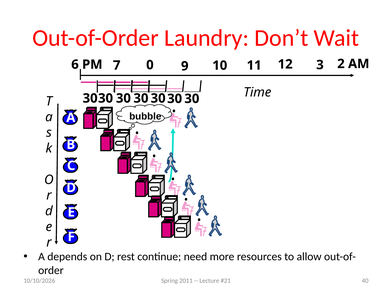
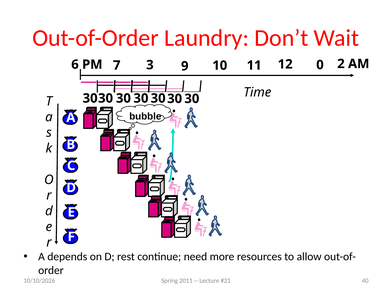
0: 0 -> 3 (150, 65)
3: 3 -> 0 (320, 65)
